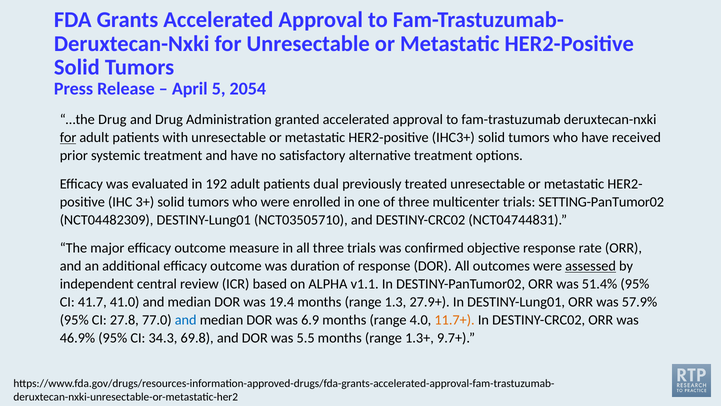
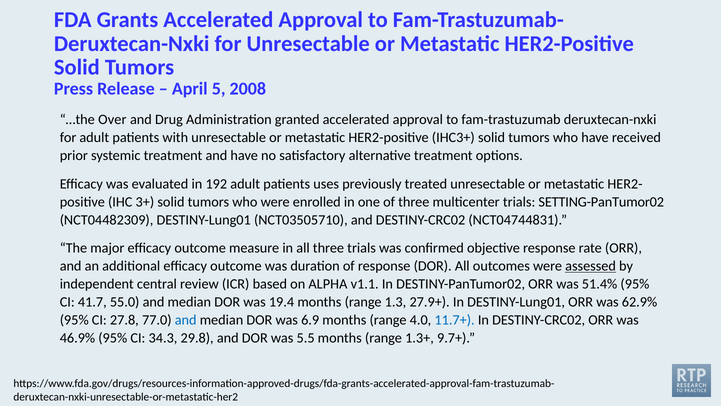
2054: 2054 -> 2008 (248, 89)
…the Drug: Drug -> Over (112, 120)
for underline: present -> none (68, 137)
dual: dual -> uses (326, 184)
41.0: 41.0 -> 55.0 (125, 302)
57.9%: 57.9% -> 62.9% (640, 302)
11.7+ colour: orange -> blue (455, 320)
69.8: 69.8 -> 29.8 (197, 338)
